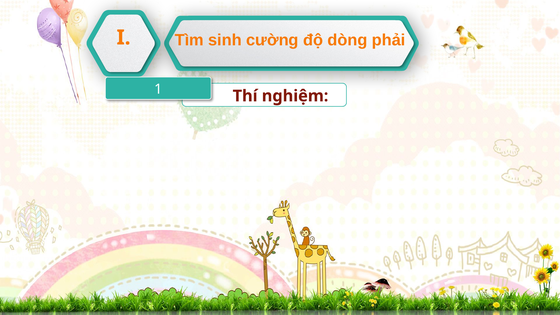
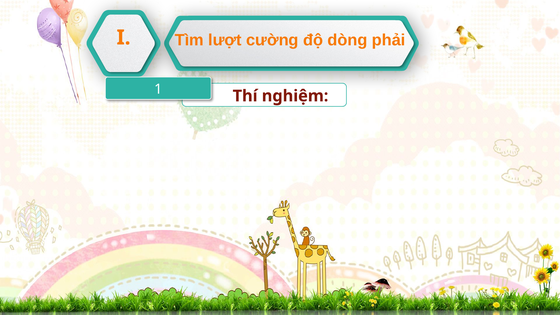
sinh: sinh -> lượt (225, 40)
